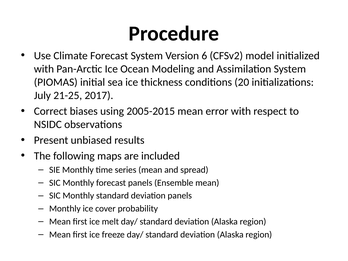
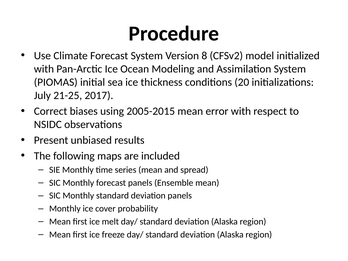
6: 6 -> 8 (204, 56)
